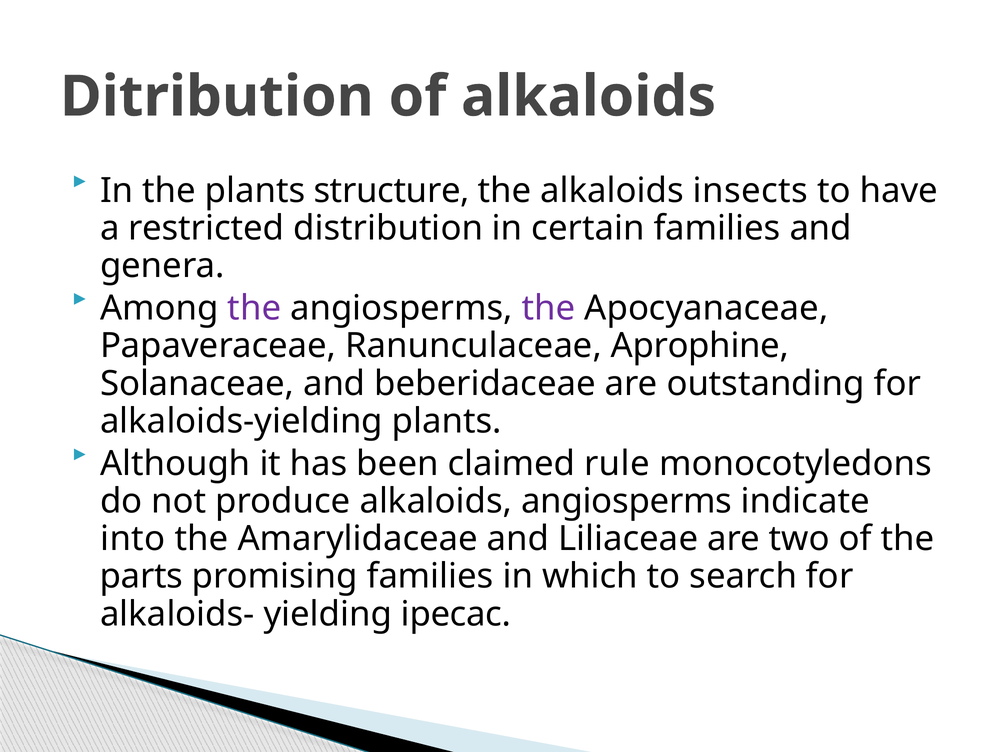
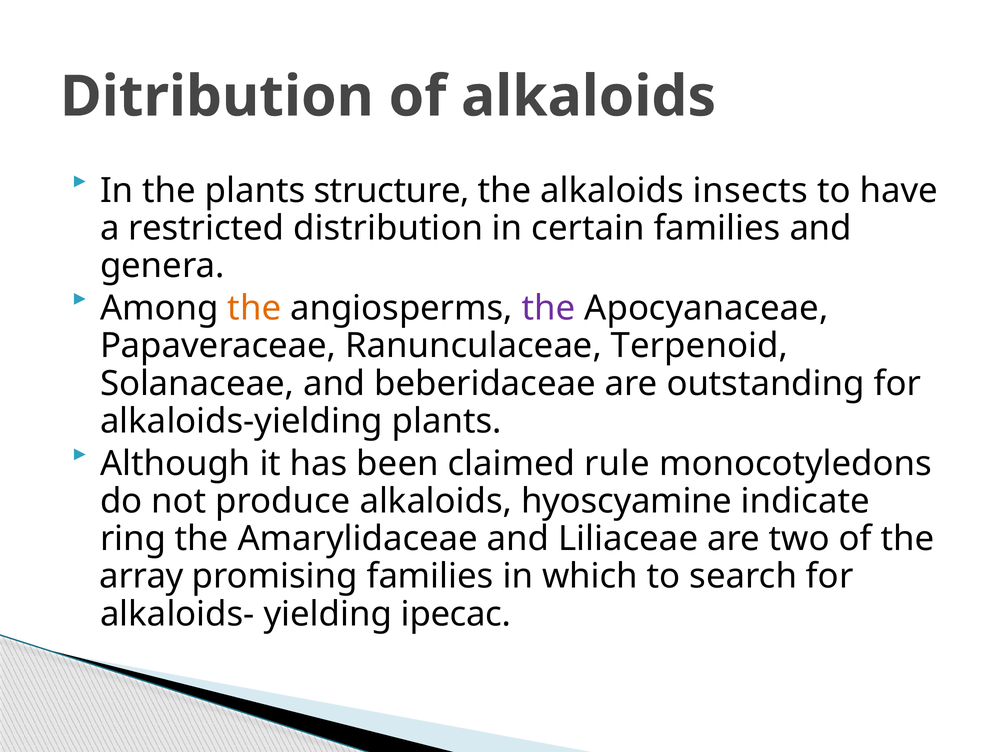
the colour: purple -> orange (254, 308)
Aprophine: Aprophine -> Terpenoid (700, 346)
alkaloids angiosperms: angiosperms -> hyoscyamine (627, 501)
into: into -> ring (133, 539)
parts: parts -> array (141, 576)
